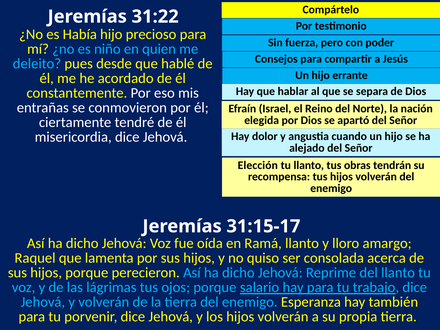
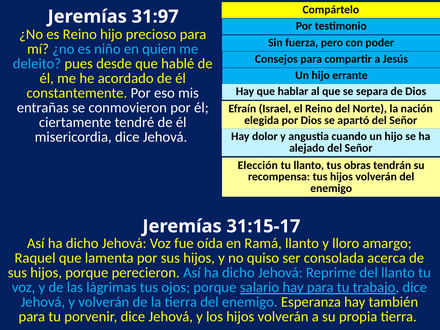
31:22: 31:22 -> 31:97 (155, 17)
es Había: Había -> Reino (80, 34)
